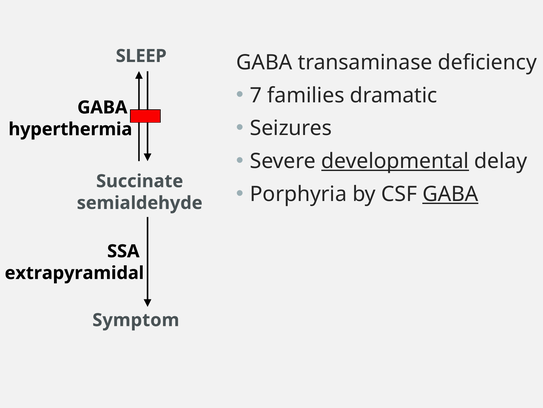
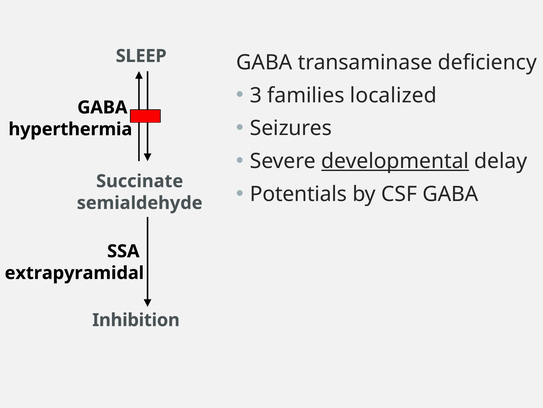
7: 7 -> 3 (256, 95)
dramatic: dramatic -> localized (393, 95)
Porphyria: Porphyria -> Potentials (298, 194)
GABA underline: present -> none (450, 194)
Symptom: Symptom -> Inhibition (136, 320)
